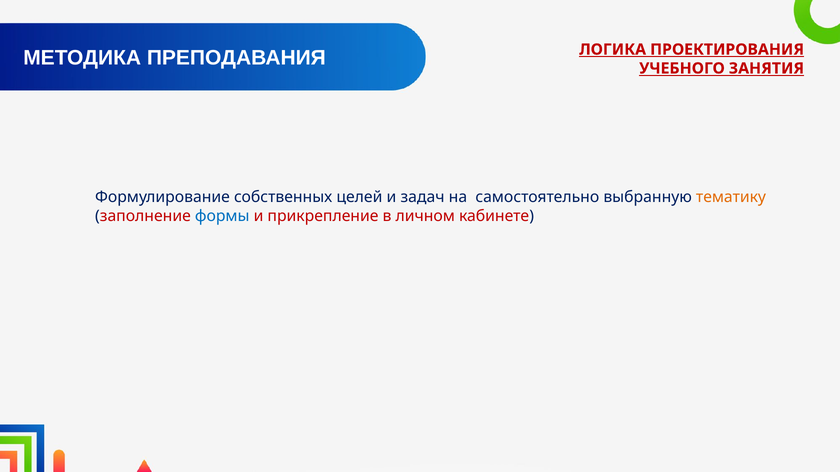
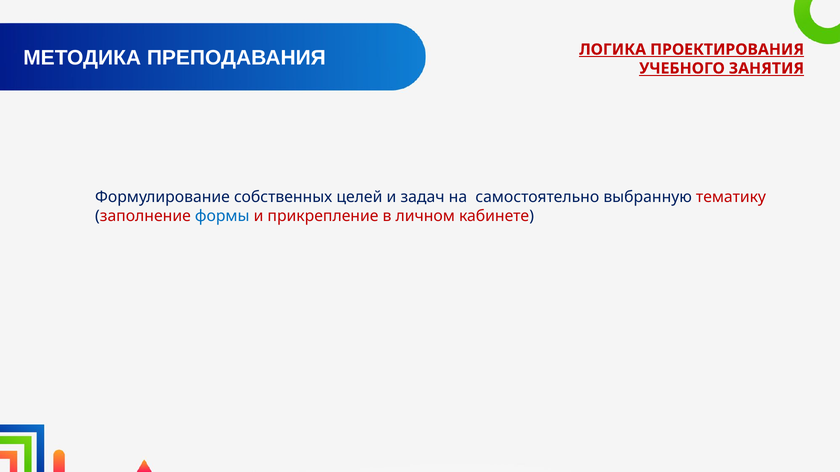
тематику colour: orange -> red (731, 197)
